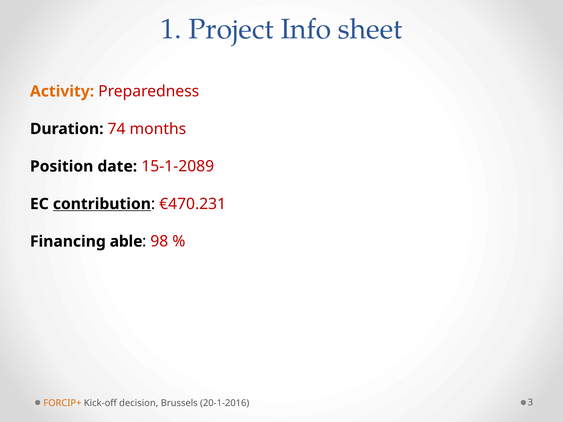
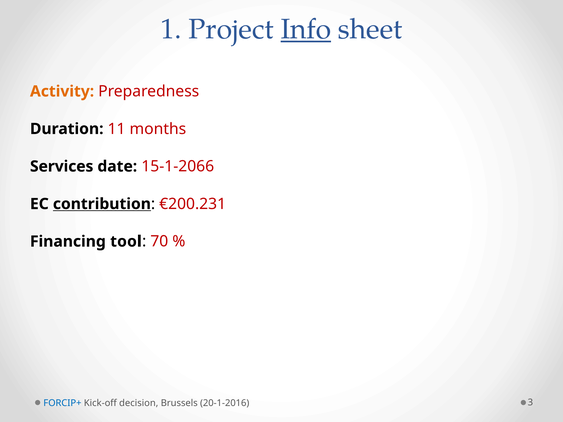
Info underline: none -> present (306, 29)
74: 74 -> 11 (117, 129)
Position: Position -> Services (62, 167)
15-1-2089: 15-1-2089 -> 15-1-2066 (178, 167)
€470.231: €470.231 -> €200.231 (193, 204)
able: able -> tool (126, 242)
98: 98 -> 70 (159, 242)
FORCIP+ colour: orange -> blue (62, 403)
